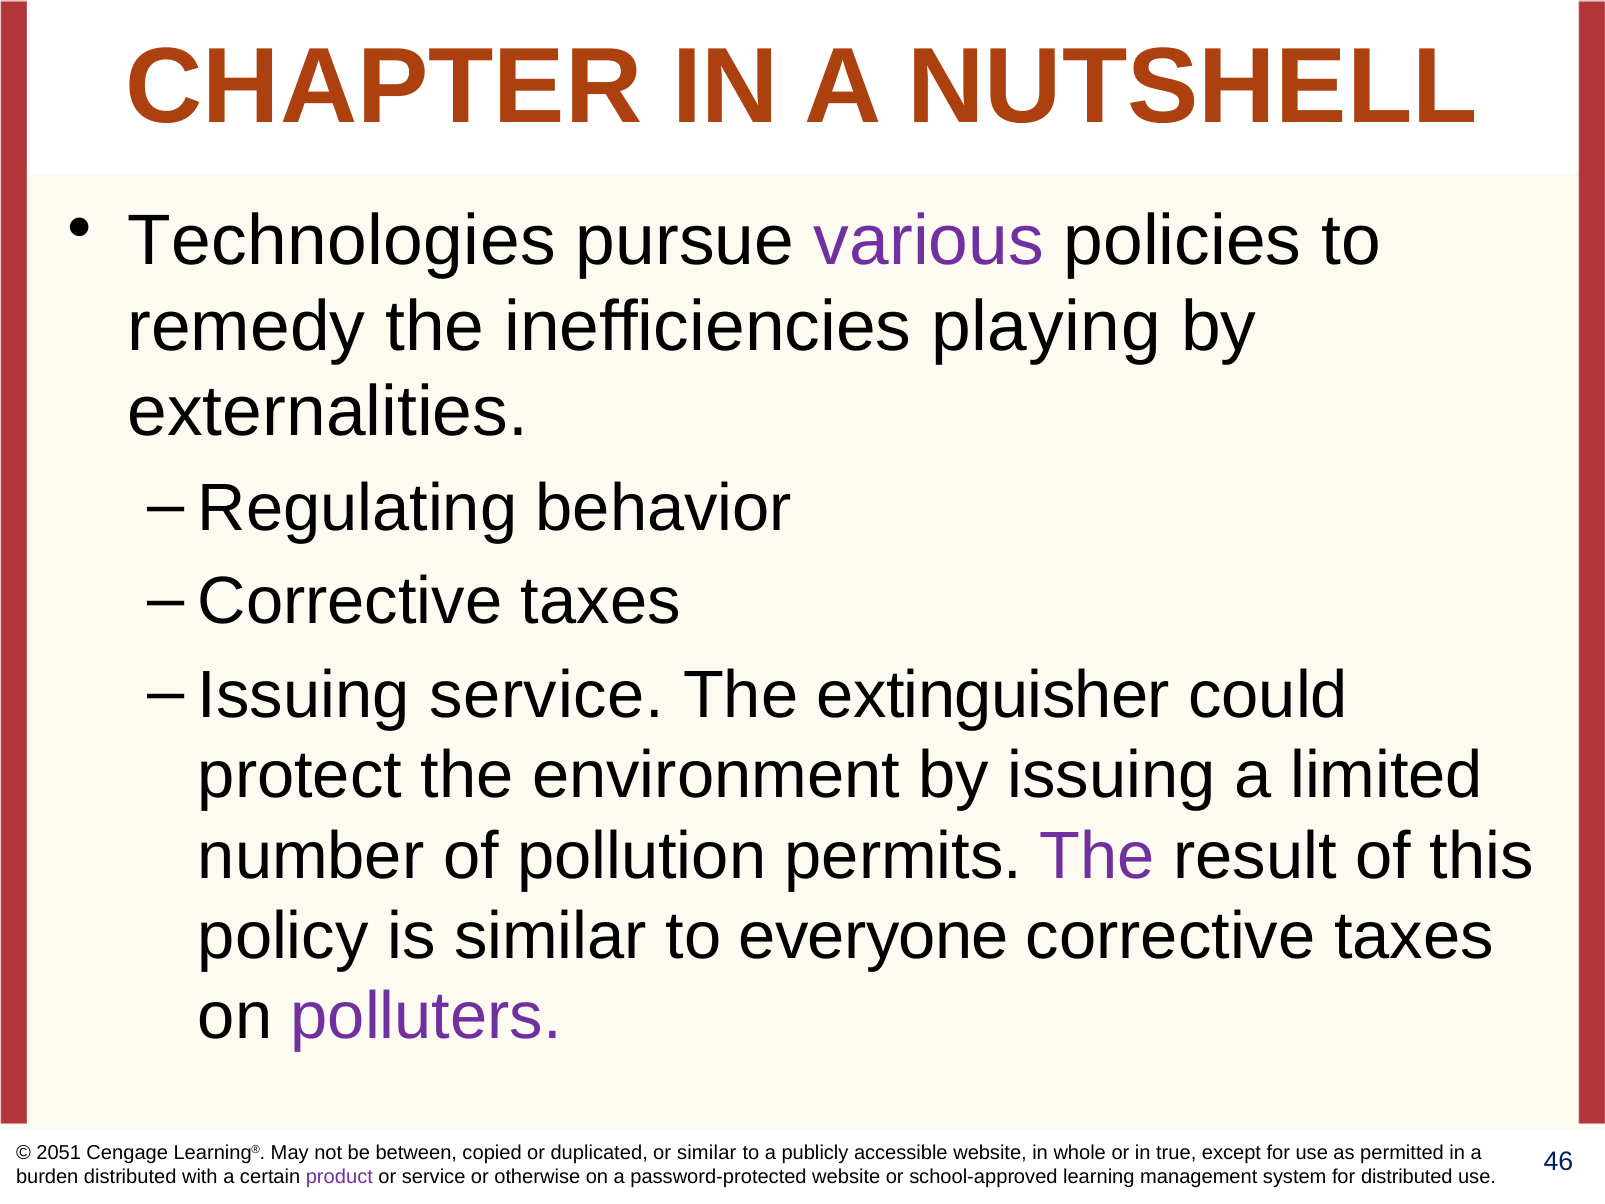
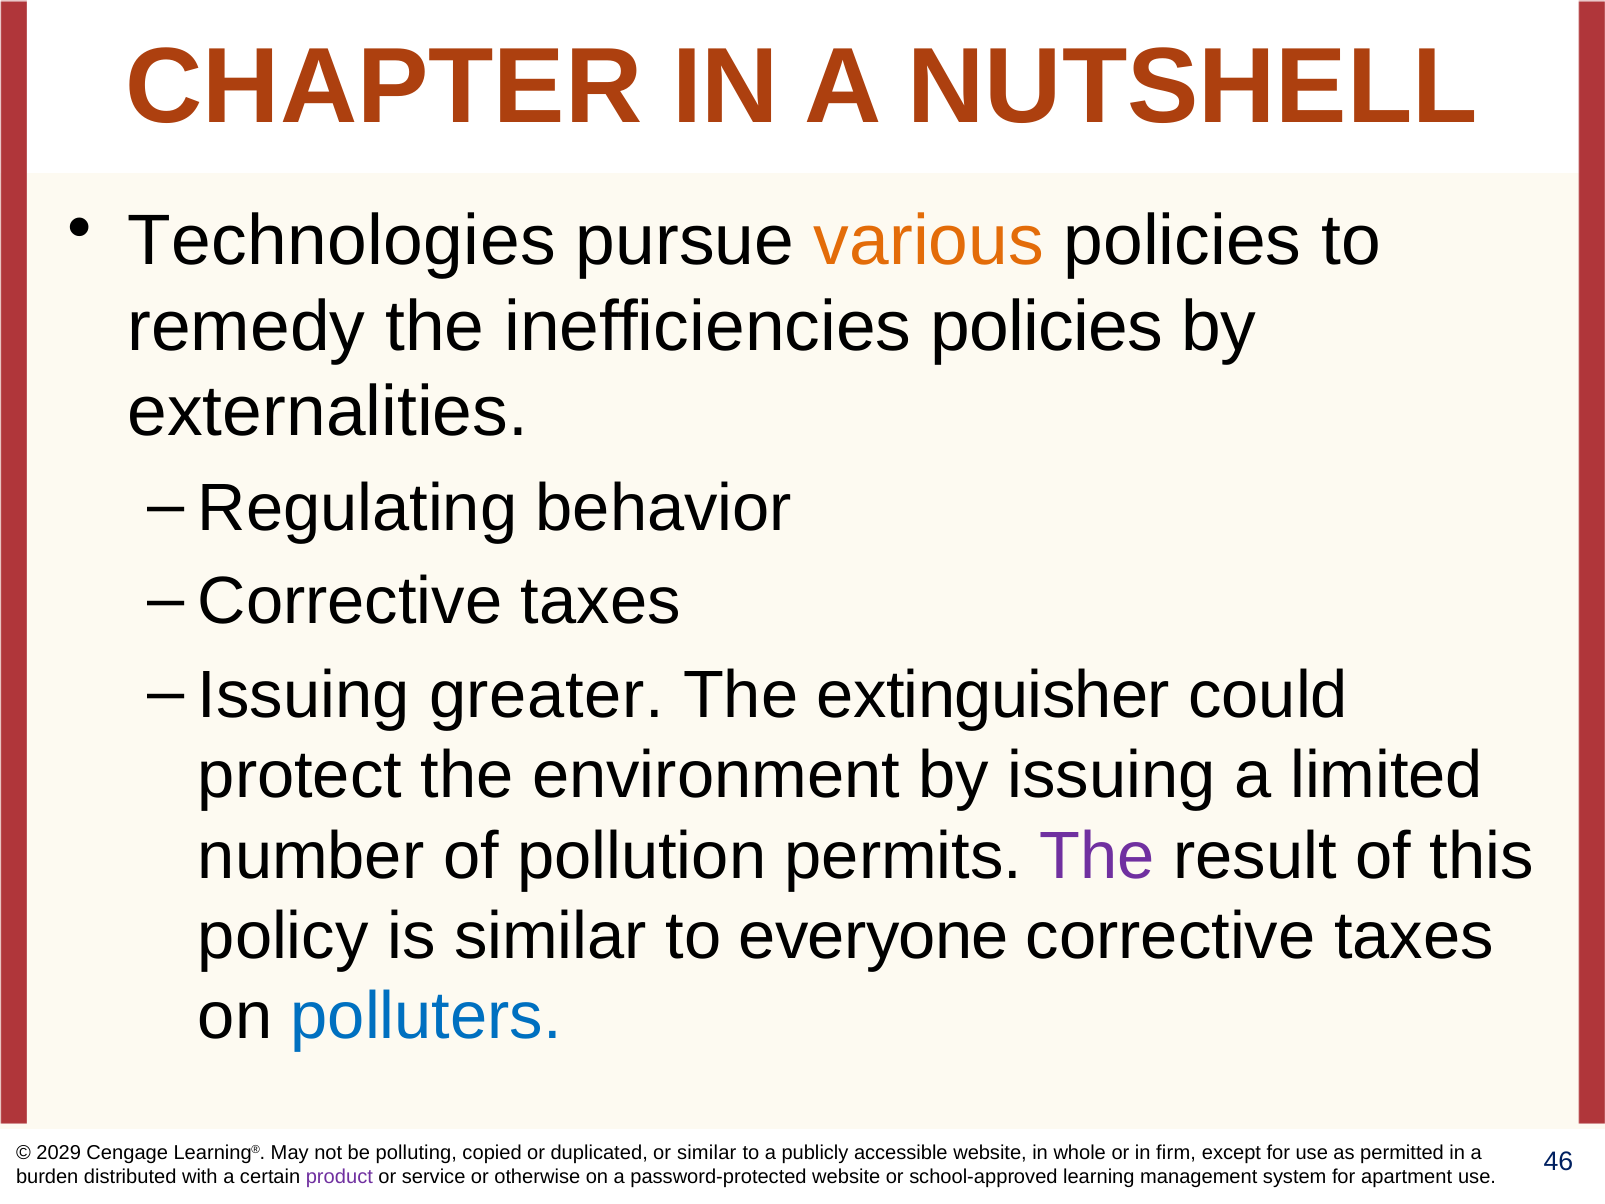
various colour: purple -> orange (929, 241)
inefficiencies playing: playing -> policies (1047, 326)
Issuing service: service -> greater (547, 695)
polluters colour: purple -> blue (426, 1016)
2051: 2051 -> 2029 (59, 1153)
between: between -> polluting (416, 1153)
true: true -> firm (1176, 1153)
for distributed: distributed -> apartment (1407, 1177)
